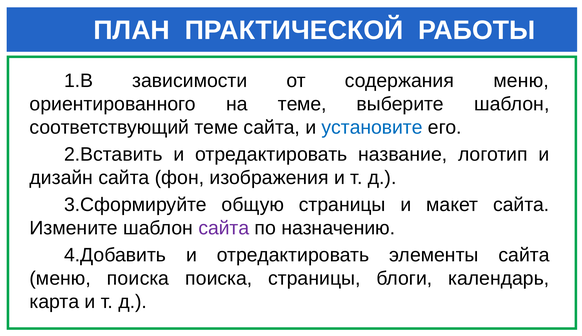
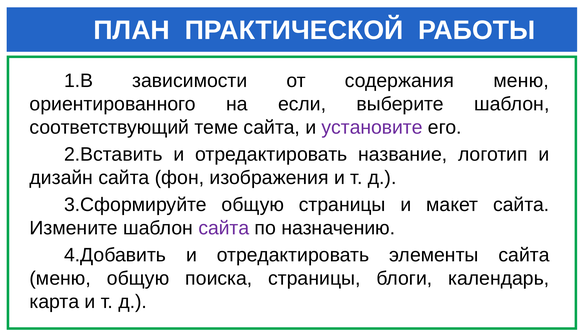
на теме: теме -> если (302, 104)
установите colour: blue -> purple (372, 127)
меню поиска: поиска -> общую (138, 278)
